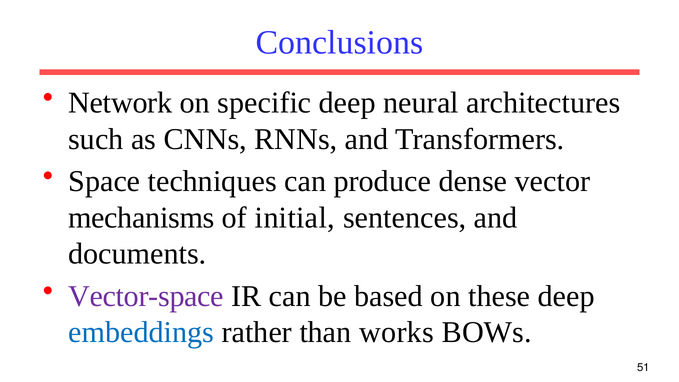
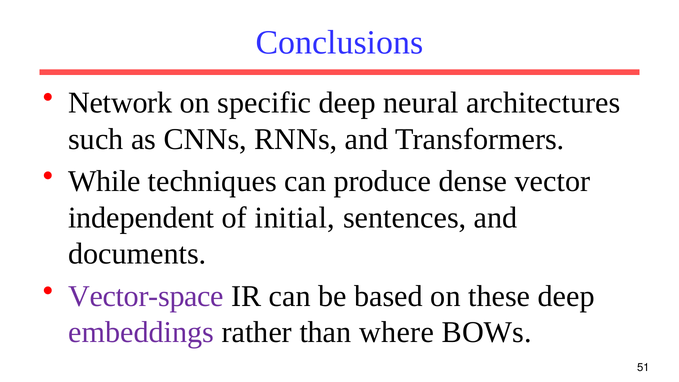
Space: Space -> While (104, 181)
mechanisms: mechanisms -> independent (141, 218)
embeddings colour: blue -> purple (141, 332)
works: works -> where (397, 332)
